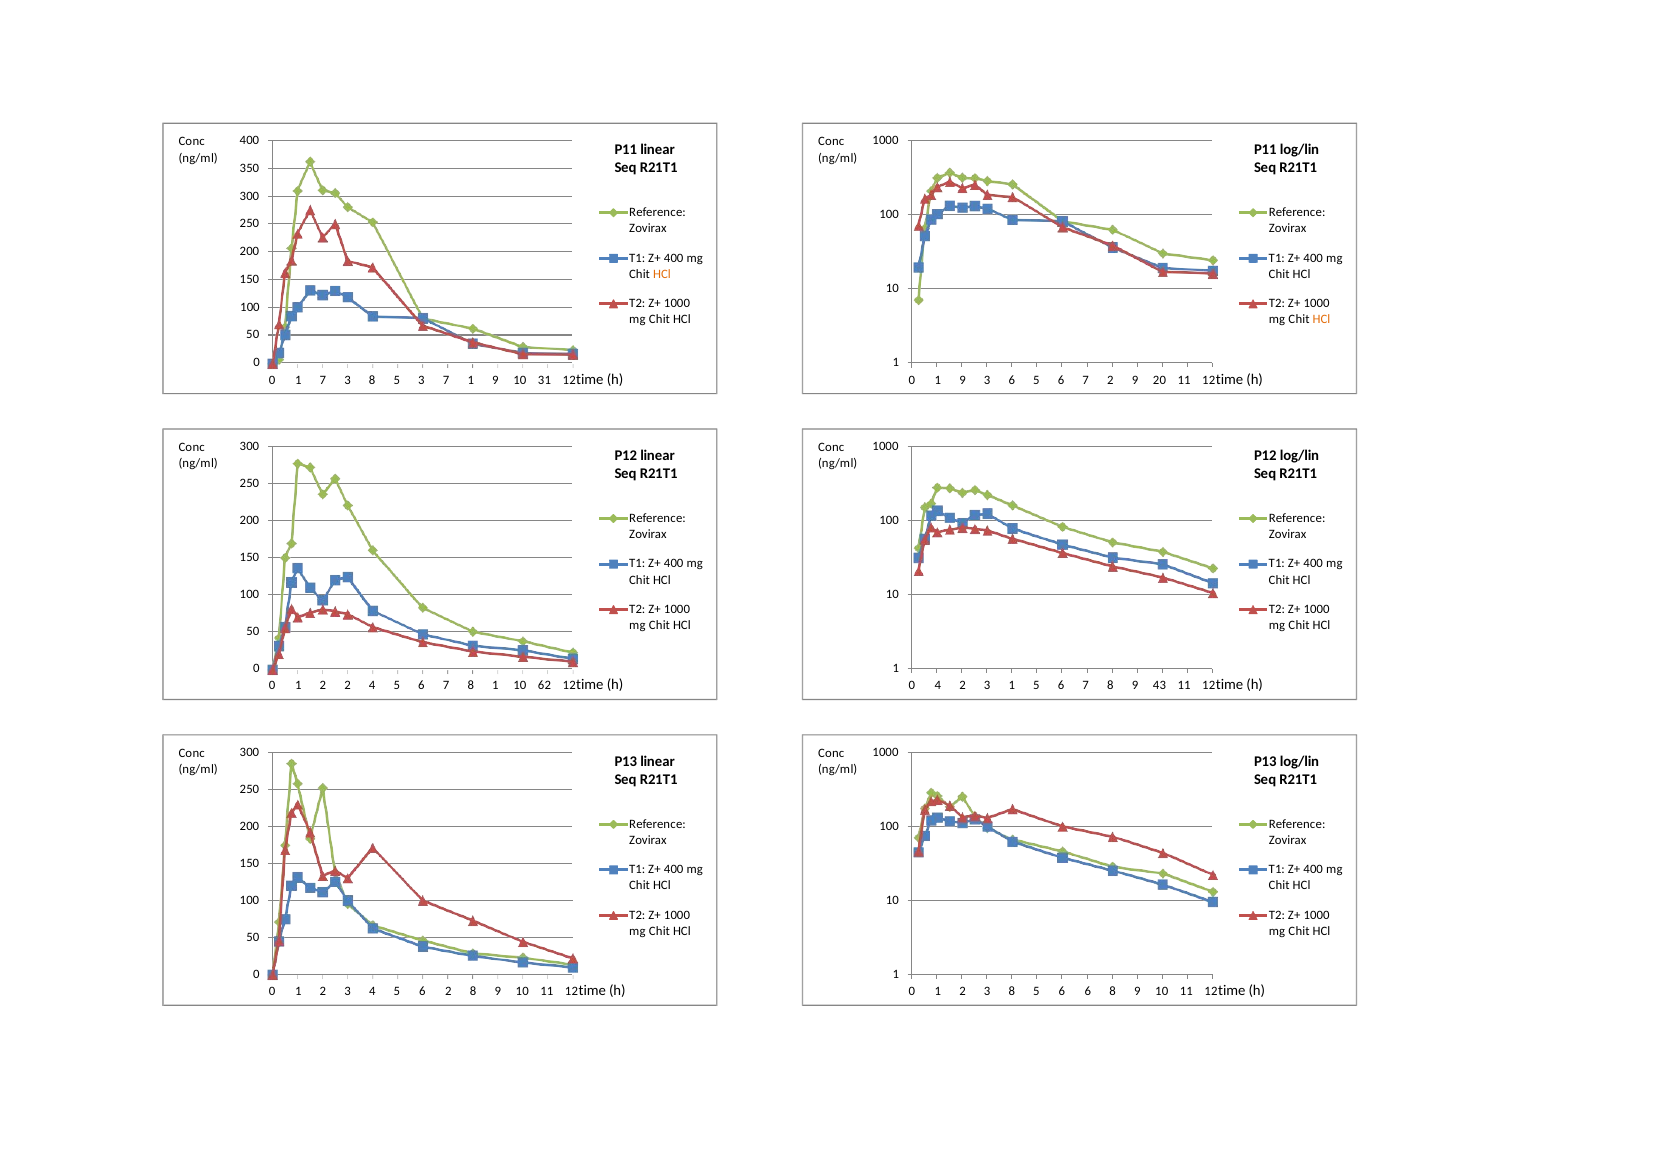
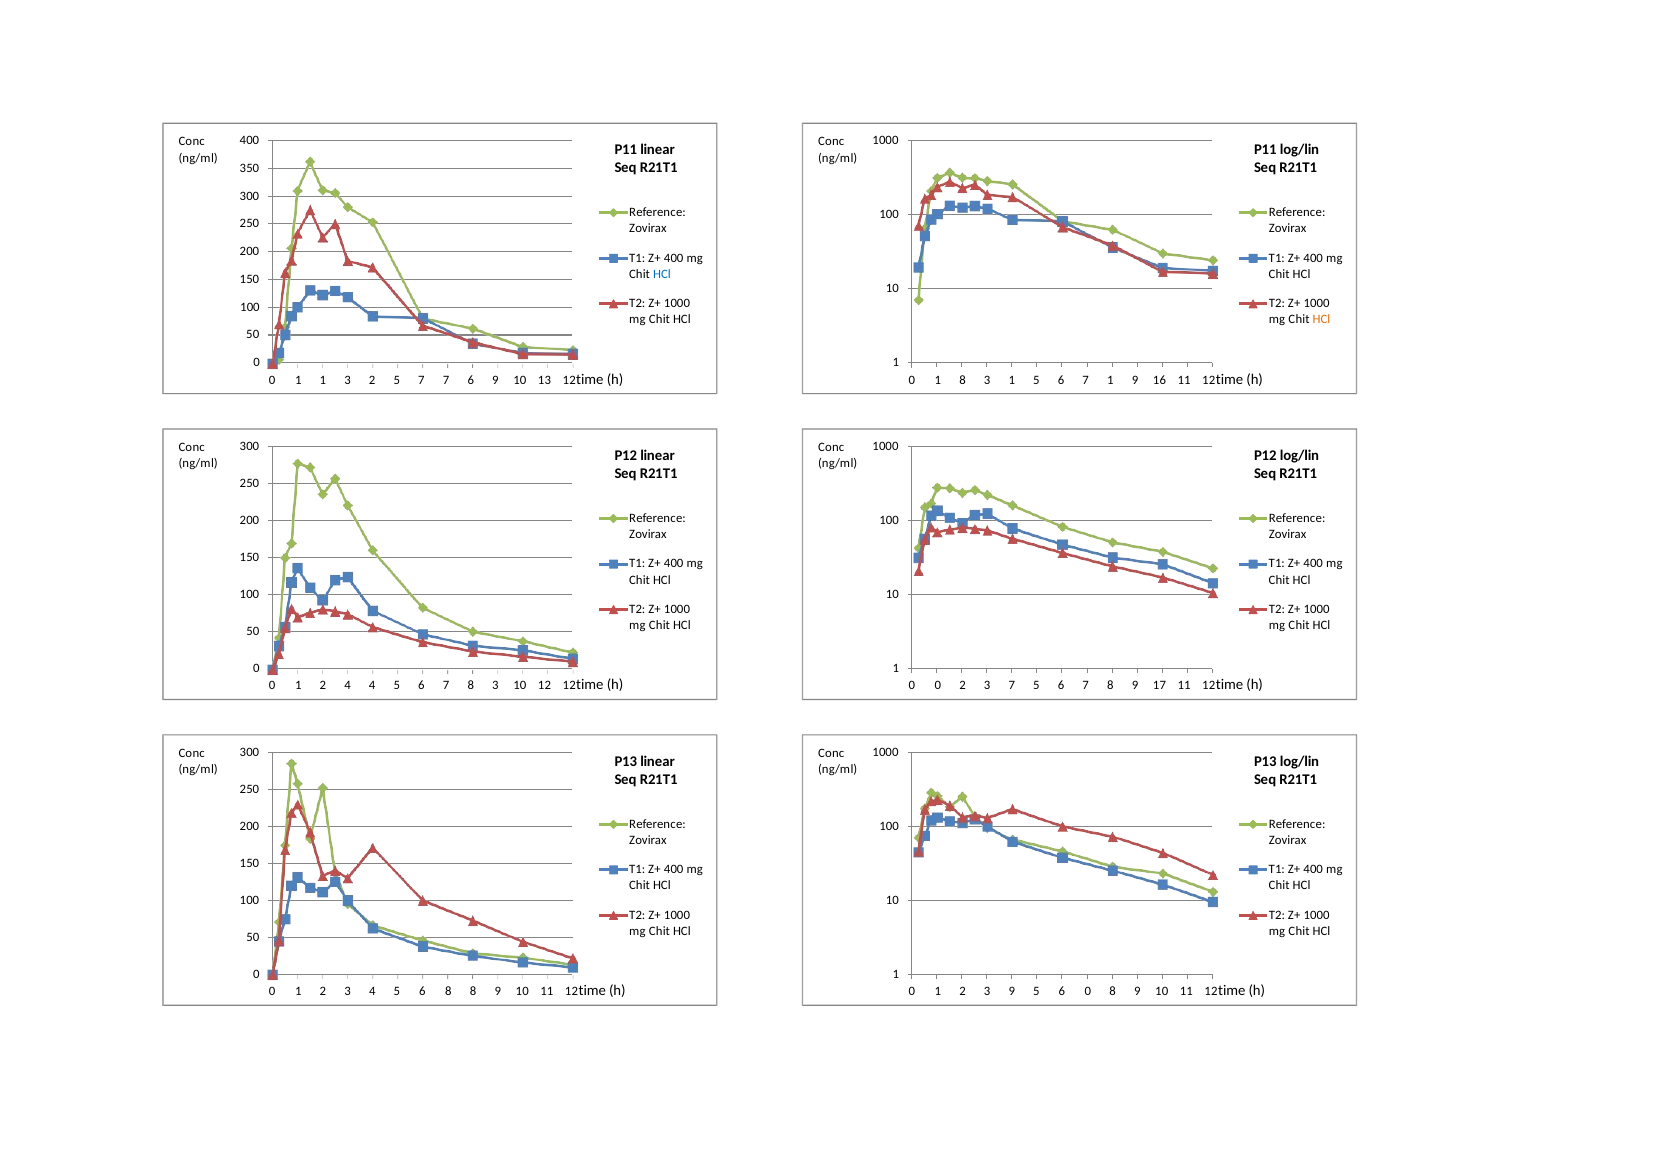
HCl colour: orange -> blue (662, 274)
1 7: 7 -> 1 (323, 380)
8: 8 -> 2 (372, 380)
5 3: 3 -> 7 (421, 380)
7 1: 1 -> 6 (471, 380)
31: 31 -> 13 (544, 380)
0 1 9: 9 -> 8 (963, 380)
3 6: 6 -> 1 (1012, 380)
7 2: 2 -> 1 (1110, 380)
20: 20 -> 16 (1159, 380)
2 2: 2 -> 4 (348, 686)
7 8 1: 1 -> 3 (495, 686)
62: 62 -> 12 (544, 686)
0 4: 4 -> 0 (938, 686)
3 1: 1 -> 7 (1012, 686)
43: 43 -> 17 (1159, 686)
2 3 8: 8 -> 9 (1012, 992)
6 2: 2 -> 8 (448, 992)
6 6: 6 -> 0 (1088, 992)
